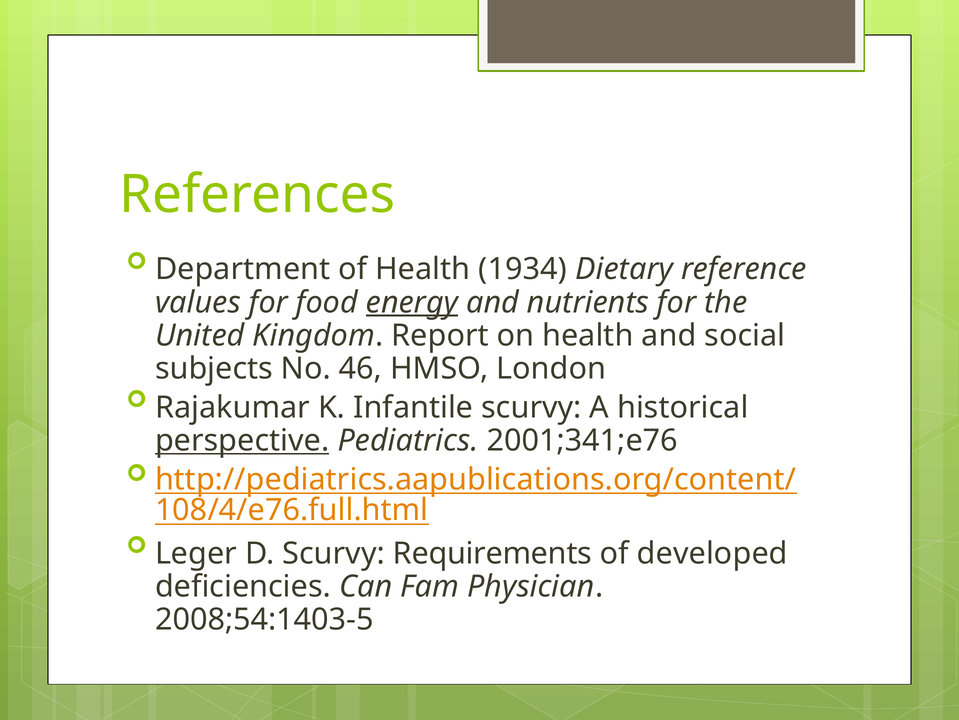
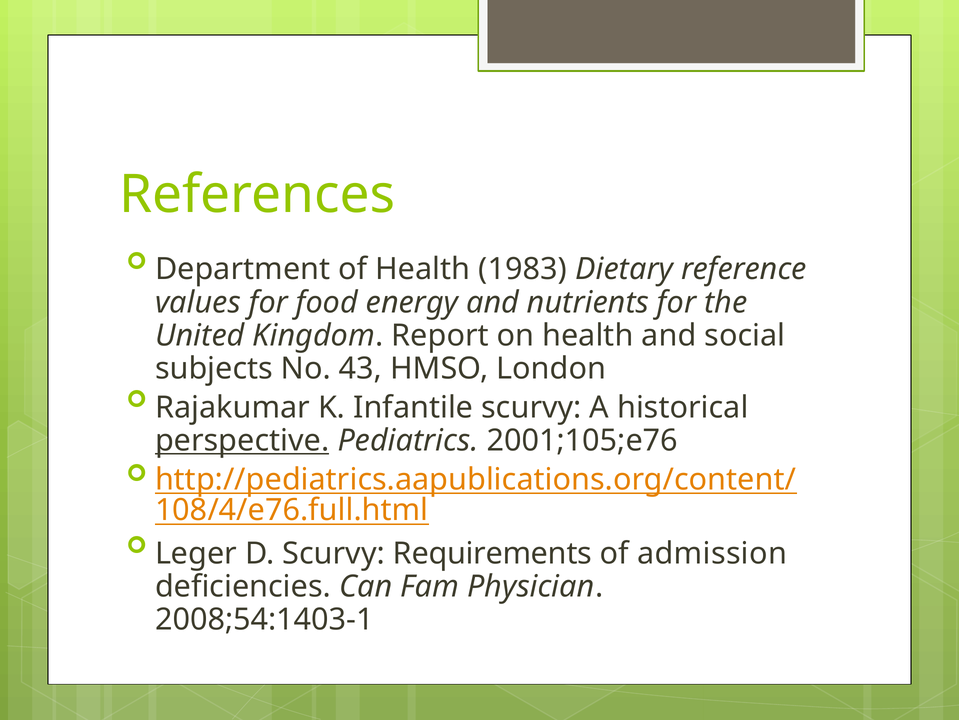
1934: 1934 -> 1983 (523, 269)
energy underline: present -> none (412, 302)
46: 46 -> 43 (360, 368)
2001;341;e76: 2001;341;e76 -> 2001;105;e76 (582, 440)
developed: developed -> admission (712, 553)
2008;54:1403-5: 2008;54:1403-5 -> 2008;54:1403-1 (264, 619)
